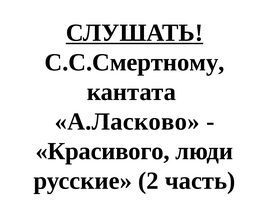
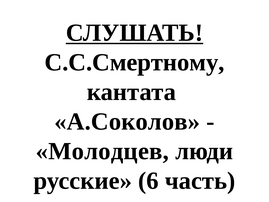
А.Ласково: А.Ласково -> А.Соколов (127, 121)
Красивого: Красивого -> Молодцев (102, 151)
2: 2 -> 6 (148, 181)
